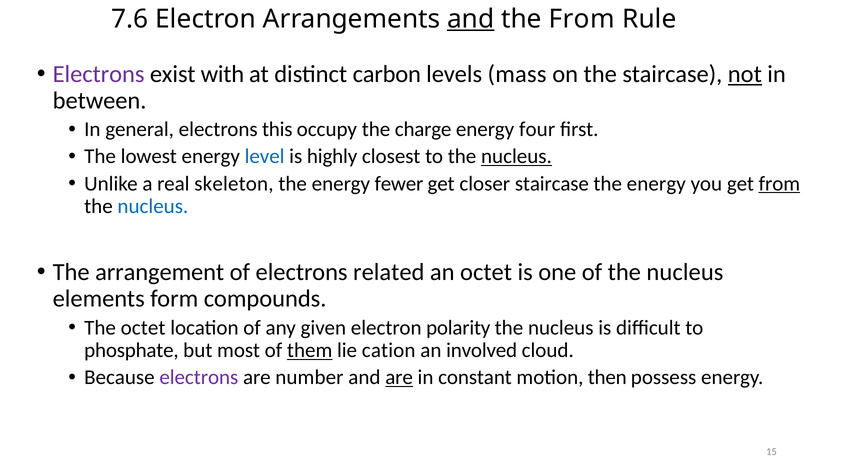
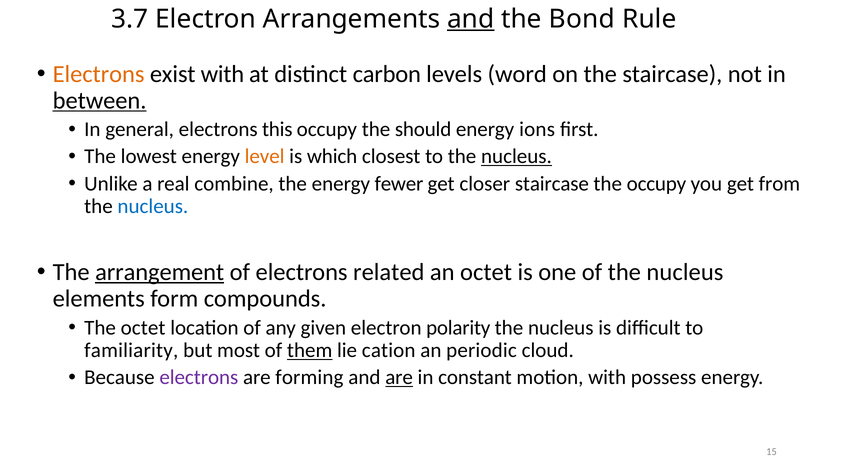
7.6: 7.6 -> 3.7 (130, 19)
the From: From -> Bond (582, 19)
Electrons colour: purple -> orange (99, 74)
mass: mass -> word (517, 74)
not underline: present -> none (745, 74)
between underline: none -> present (100, 100)
charge: charge -> should (423, 129)
four: four -> ions (537, 129)
level colour: blue -> orange (265, 157)
highly: highly -> which (332, 157)
skeleton: skeleton -> combine (234, 184)
energy: energy -> occupy (656, 184)
from underline: present -> none (779, 184)
arrangement underline: none -> present (160, 272)
phosphate: phosphate -> familiarity (131, 350)
involved: involved -> periodic (481, 350)
number: number -> forming (309, 377)
motion then: then -> with (607, 377)
